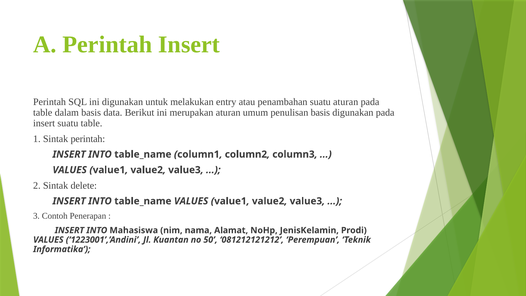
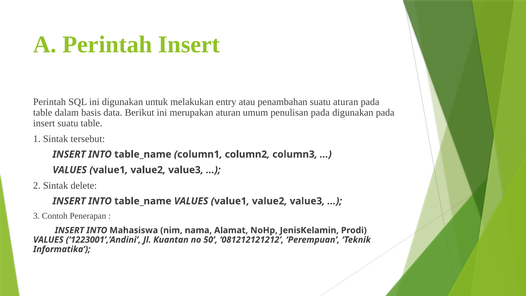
penulisan basis: basis -> pada (320, 112)
Sintak perintah: perintah -> tersebut (88, 139)
